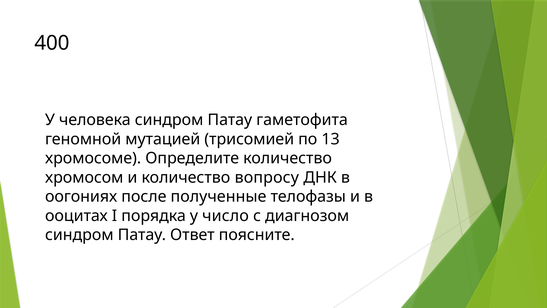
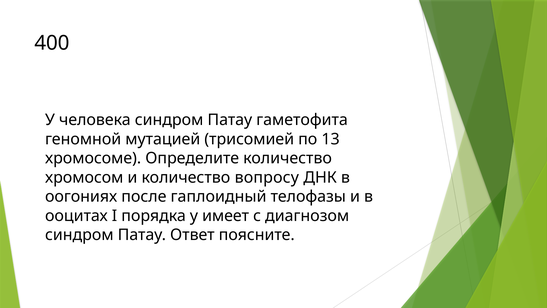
полученные: полученные -> гаплоидный (219, 196)
число: число -> имеет (226, 216)
